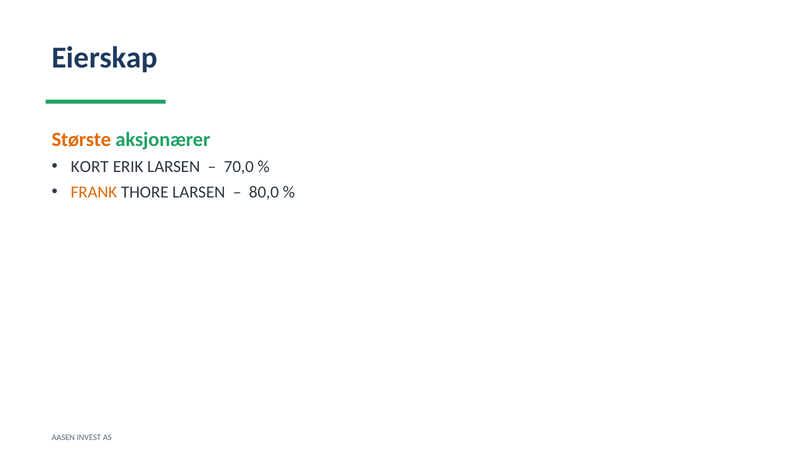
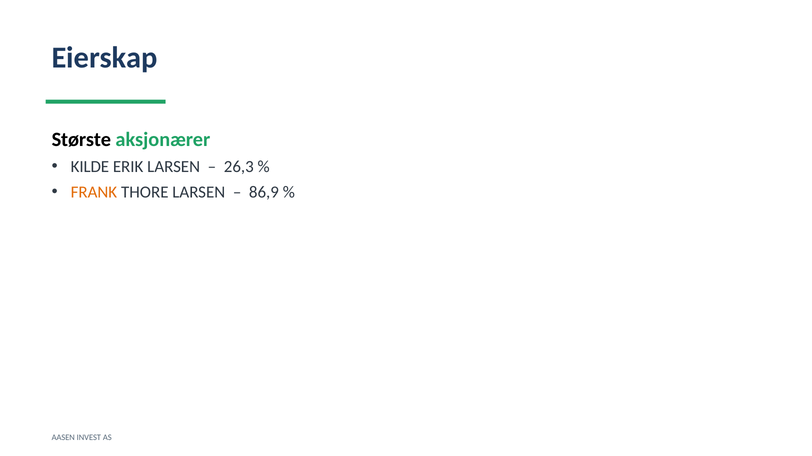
Største colour: orange -> black (81, 140)
KORT: KORT -> KILDE (90, 167)
70,0: 70,0 -> 26,3 (239, 167)
80,0: 80,0 -> 86,9 (264, 192)
